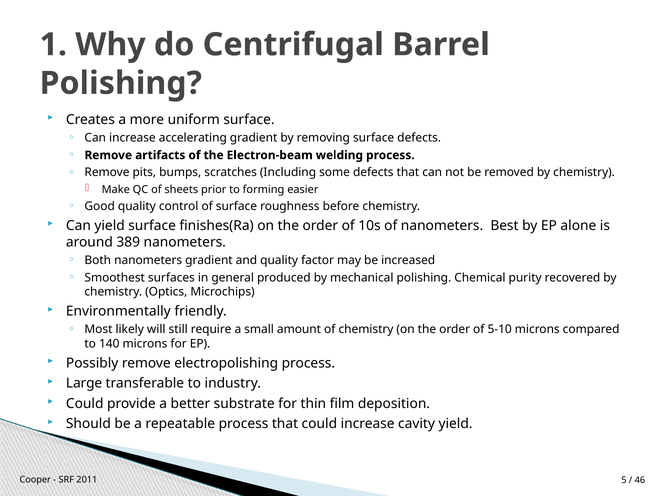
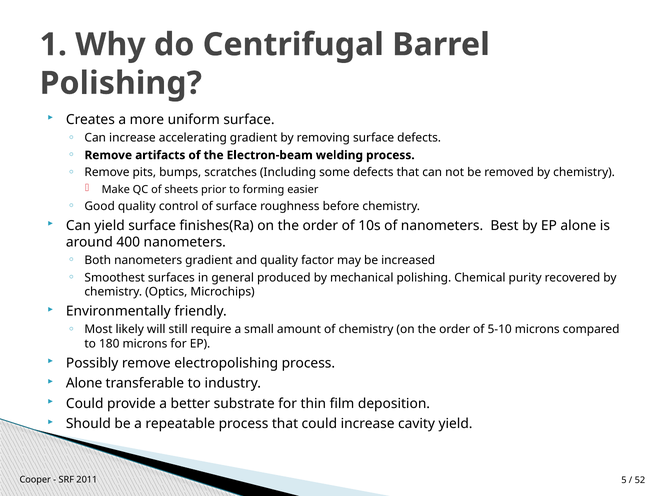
389: 389 -> 400 (128, 242)
140: 140 -> 180 (109, 344)
Large: Large -> Alone (84, 383)
46: 46 -> 52 (640, 480)
